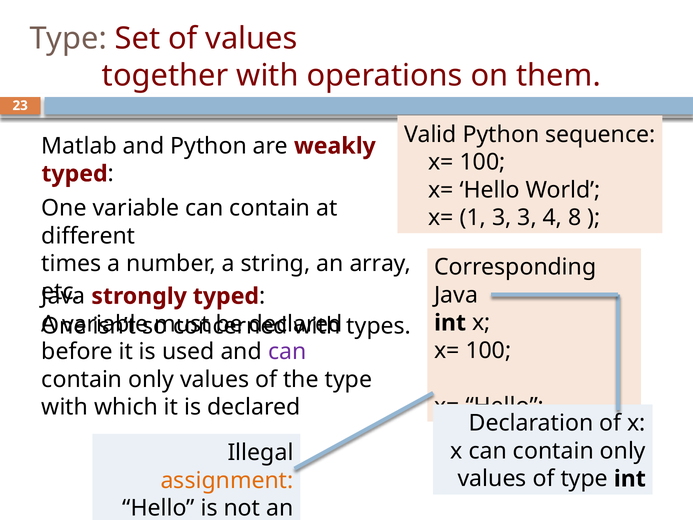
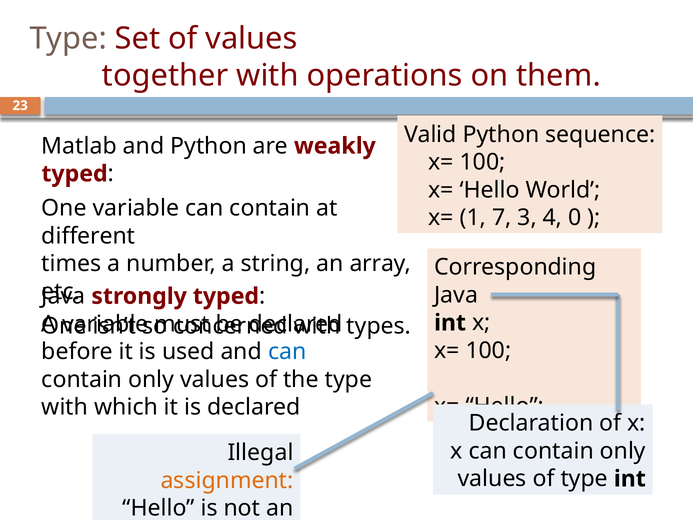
1 3: 3 -> 7 (502, 218)
8: 8 -> 0 (575, 218)
can colour: purple -> blue (287, 352)
